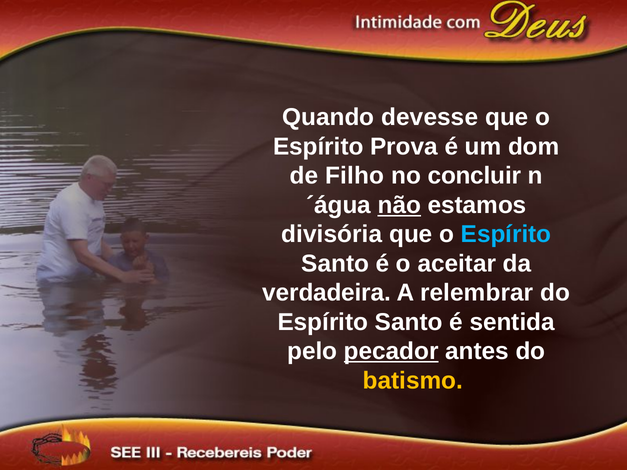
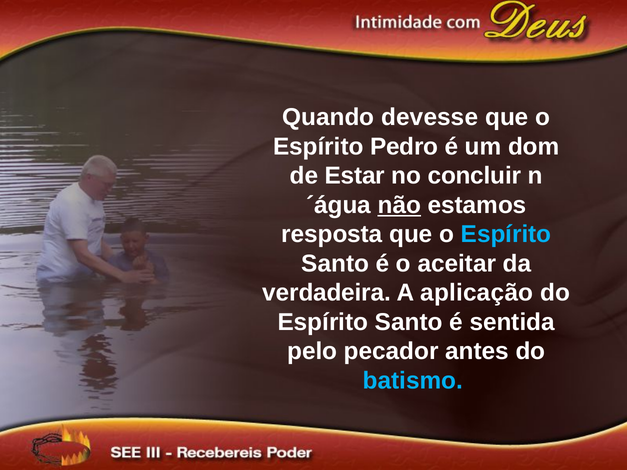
Prova: Prova -> Pedro (404, 147)
Filho: Filho -> Estar (355, 176)
divisória: divisória -> resposta (332, 234)
relembrar: relembrar -> aplicação (477, 293)
pecador underline: present -> none (391, 352)
batismo colour: yellow -> light blue (413, 381)
